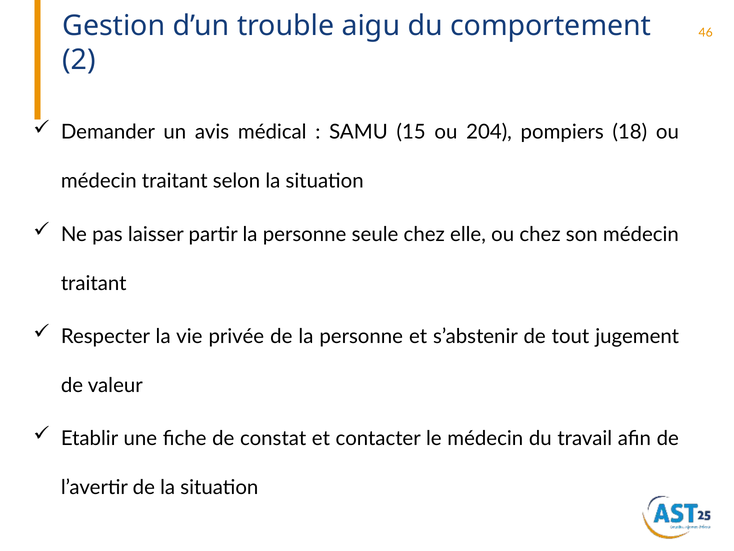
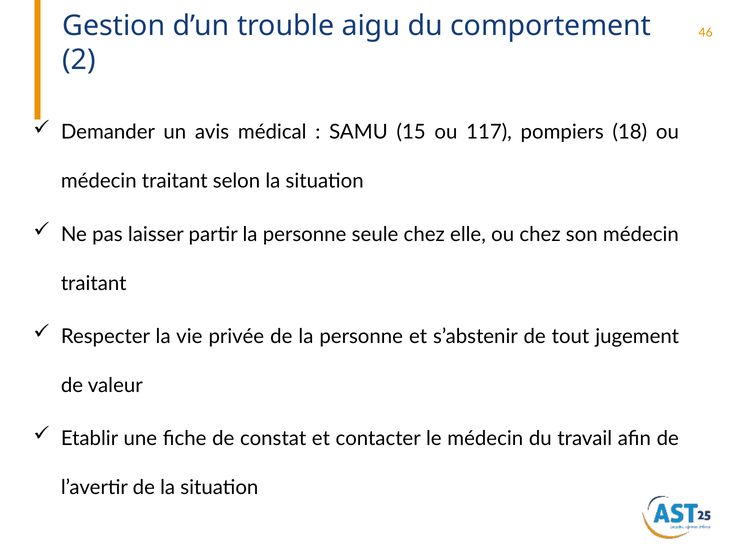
204: 204 -> 117 (489, 132)
